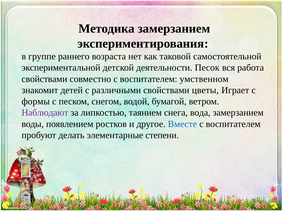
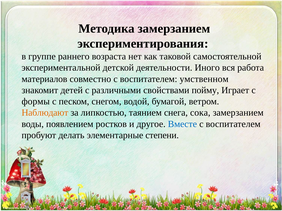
Песок: Песок -> Иного (207, 68)
свойствами: свойствами -> материалов (44, 79)
цветы: цветы -> пойму (205, 90)
Наблюдают colour: purple -> orange (45, 113)
вода: вода -> сока (200, 113)
